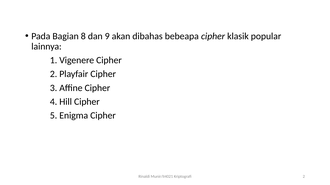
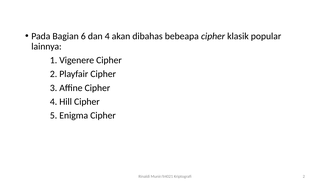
8: 8 -> 6 (83, 36)
dan 9: 9 -> 4 (107, 36)
